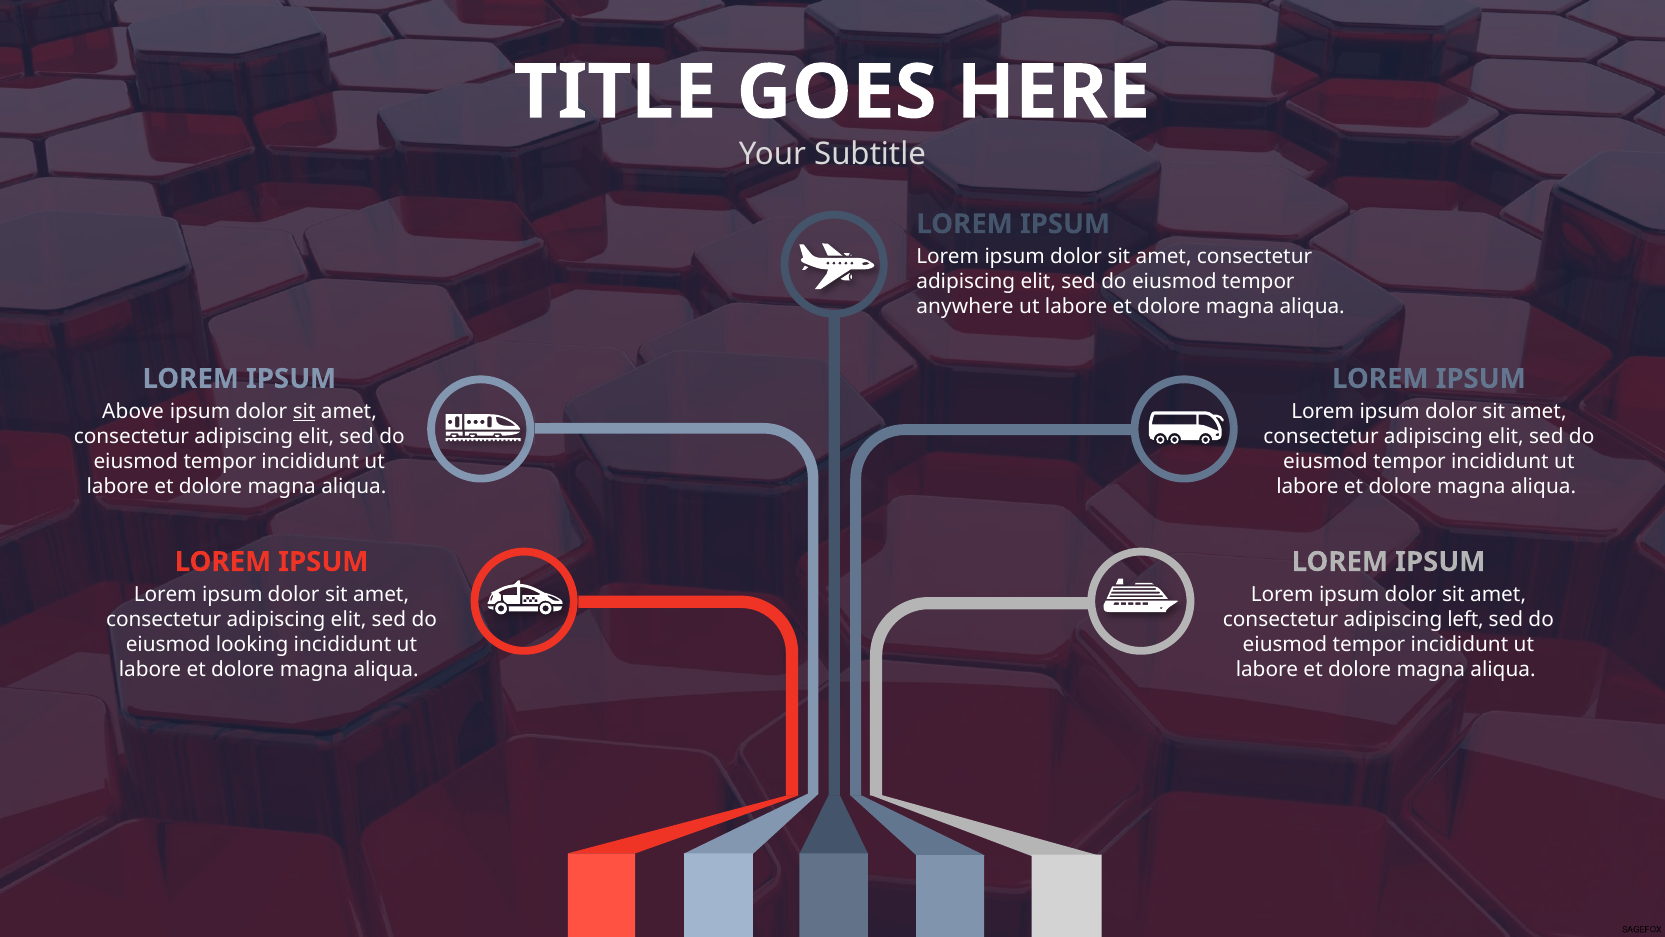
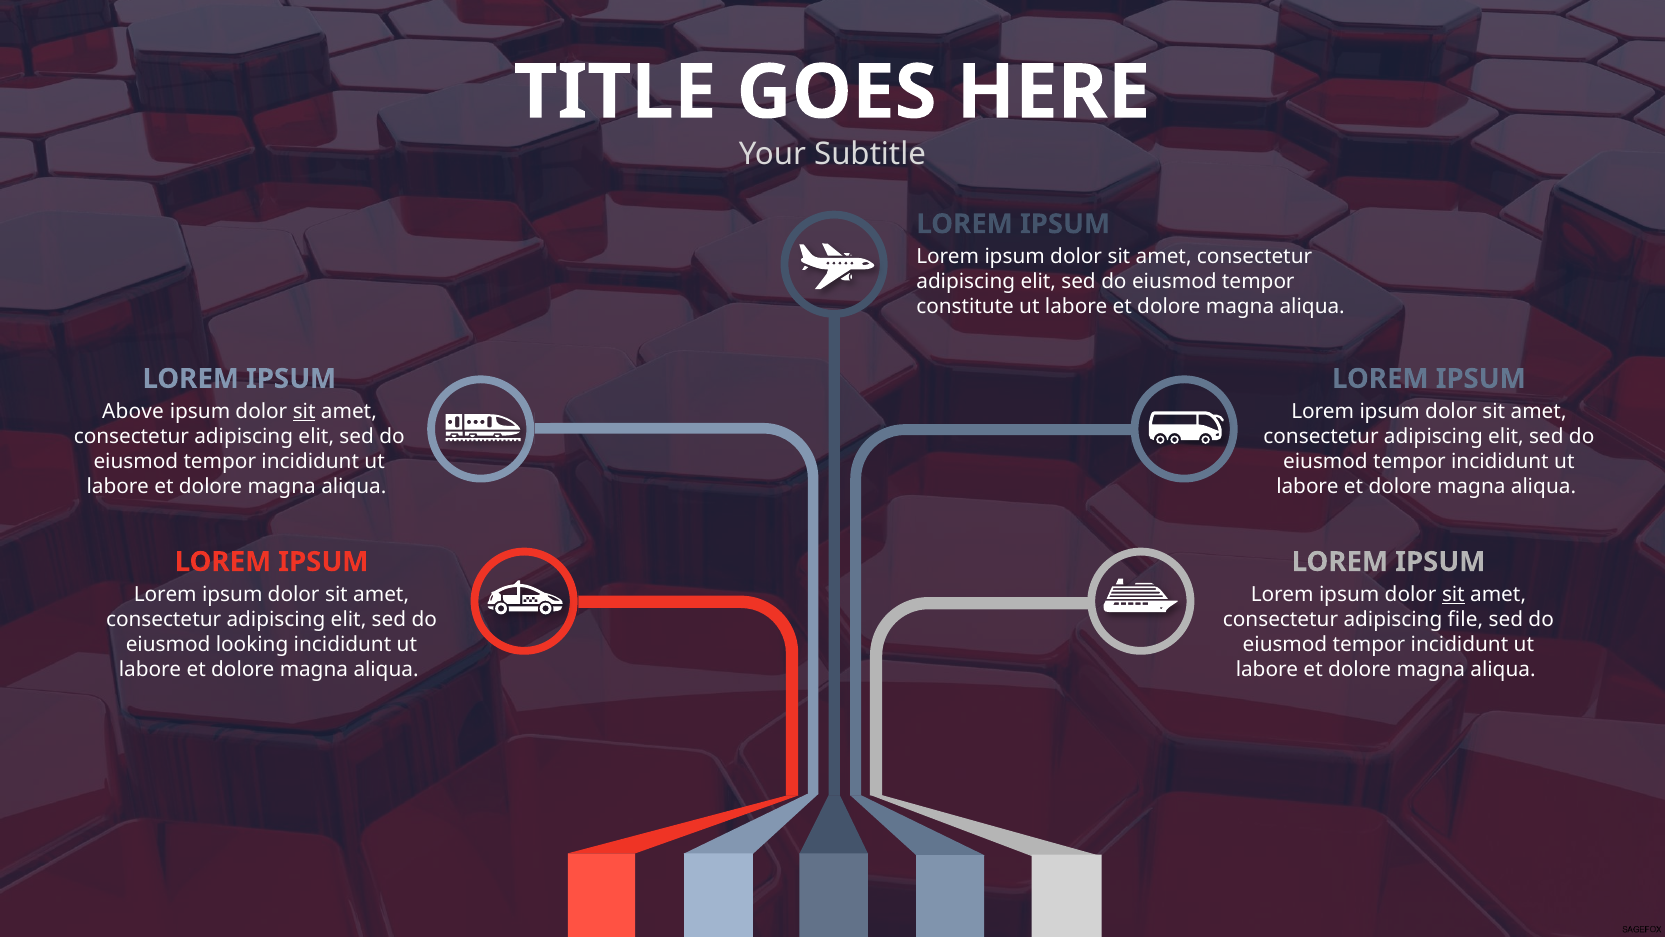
anywhere: anywhere -> constitute (965, 307)
sit underline: none -> present (1453, 594)
left: left -> file (1465, 619)
